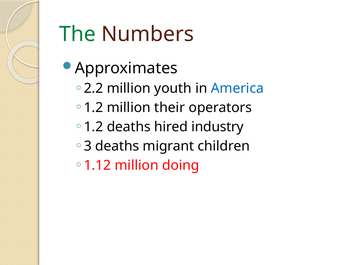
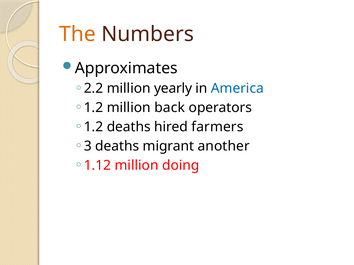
The colour: green -> orange (77, 34)
youth: youth -> yearly (173, 89)
their: their -> back (170, 108)
industry: industry -> farmers (217, 127)
children: children -> another (224, 146)
